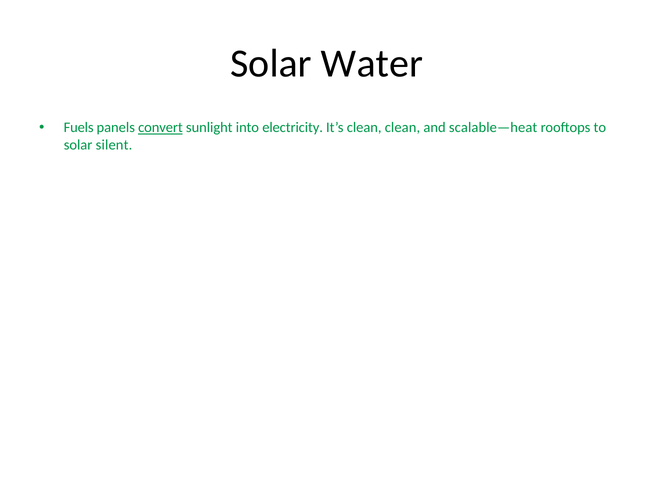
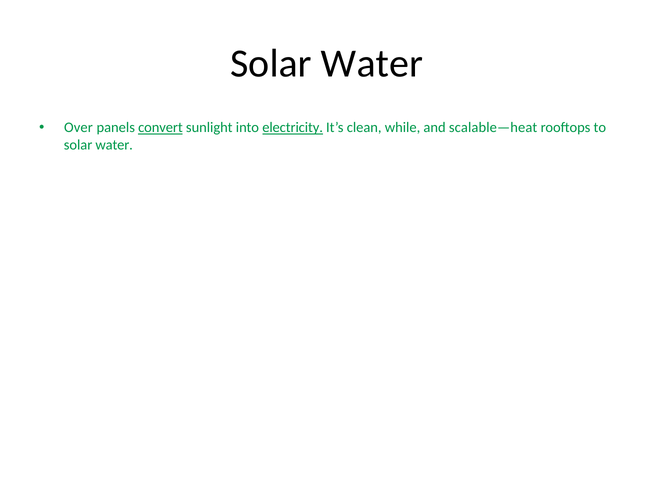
Fuels: Fuels -> Over (78, 127)
electricity underline: none -> present (293, 127)
clean clean: clean -> while (403, 127)
silent: silent -> water (114, 145)
